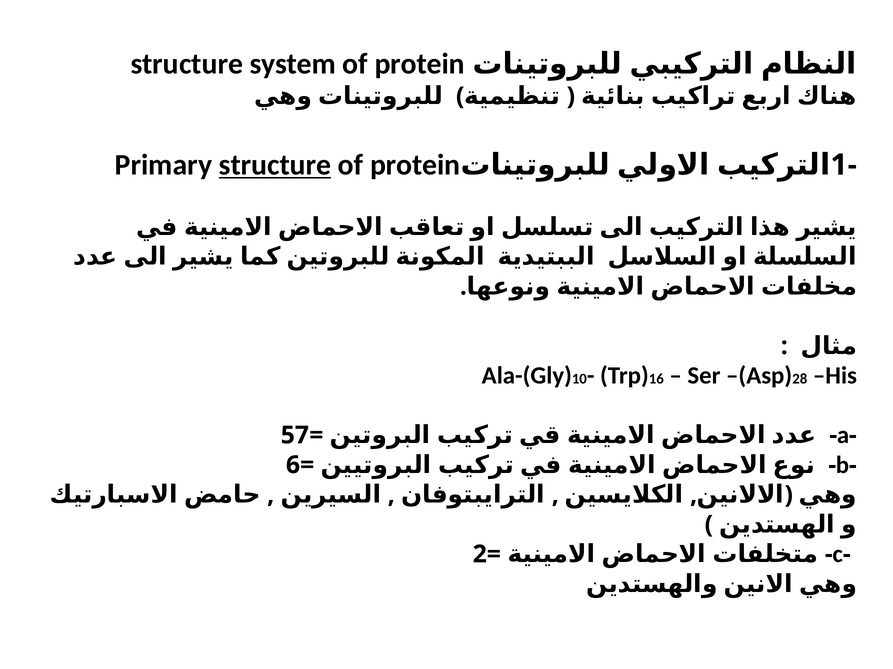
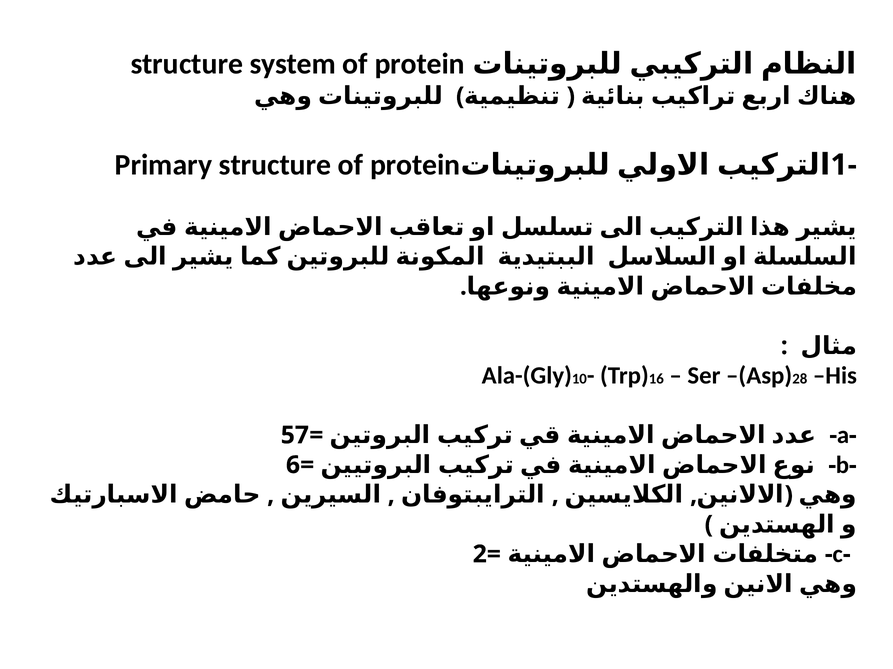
structure underline: present -> none (275, 165)
